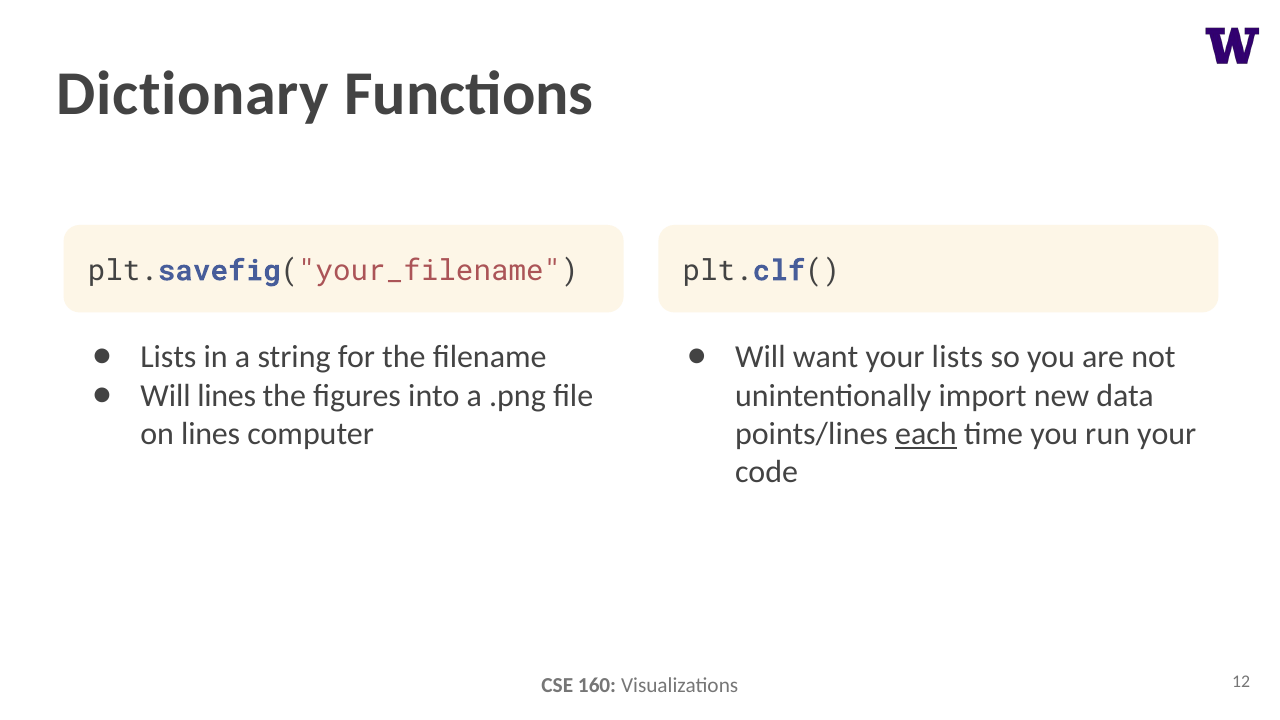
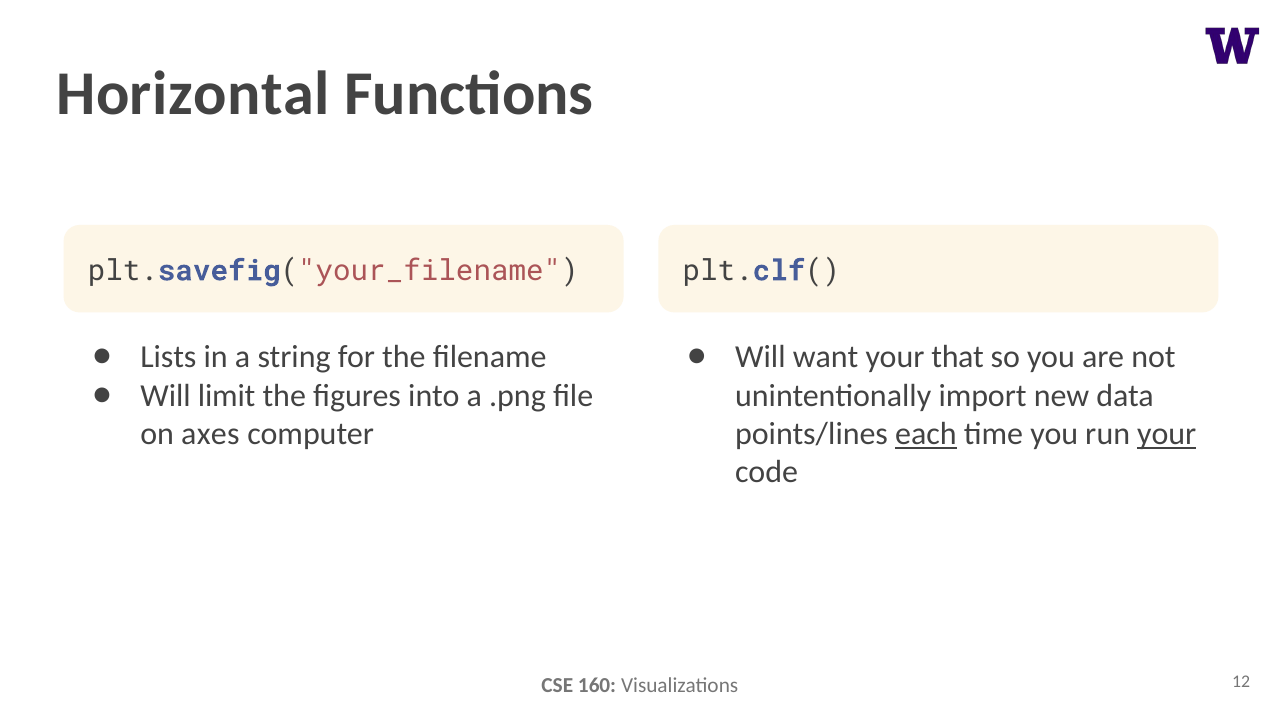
Dictionary: Dictionary -> Horizontal (193, 94)
your lists: lists -> that (958, 357)
Will lines: lines -> limit (227, 396)
on lines: lines -> axes (210, 434)
your underline: none -> present (1167, 434)
